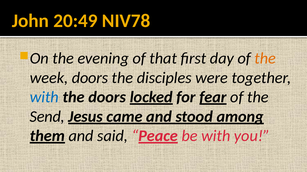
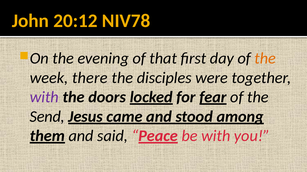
20:49: 20:49 -> 20:12 (75, 21)
week doors: doors -> there (90, 78)
with colour: blue -> purple (44, 98)
